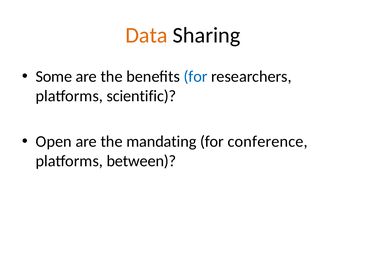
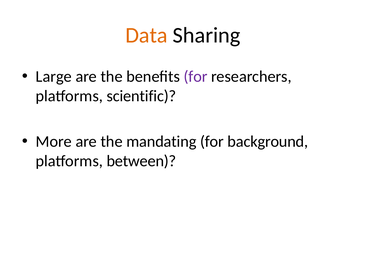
Some: Some -> Large (54, 77)
for colour: blue -> purple (196, 77)
Open: Open -> More (54, 142)
conference: conference -> background (268, 142)
